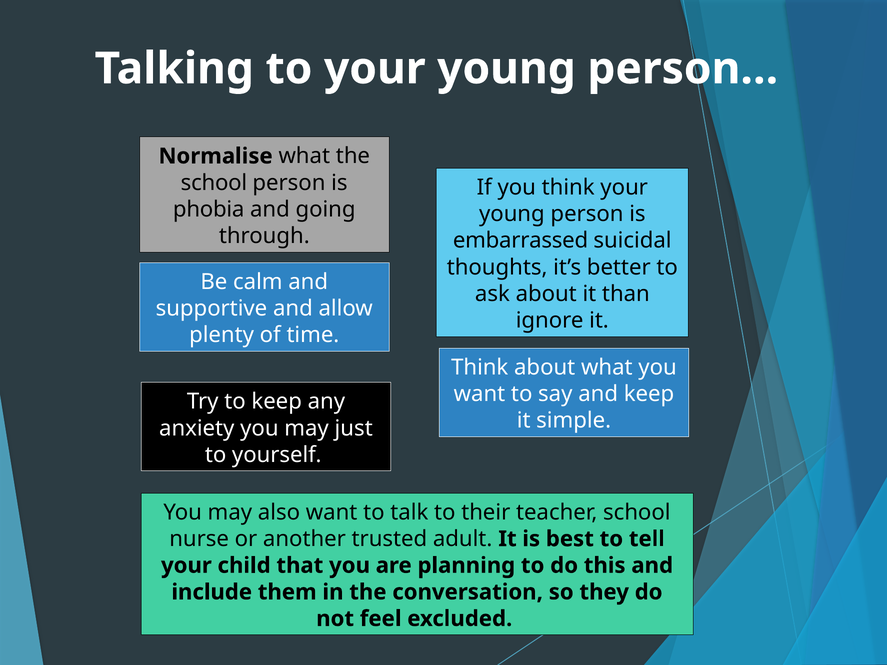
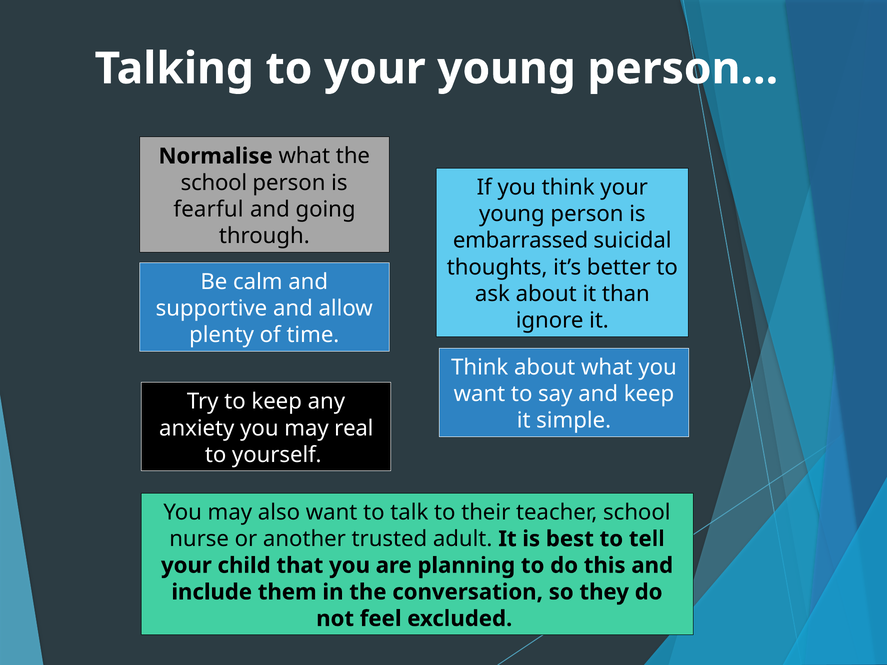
phobia: phobia -> fearful (208, 209)
just: just -> real (354, 428)
